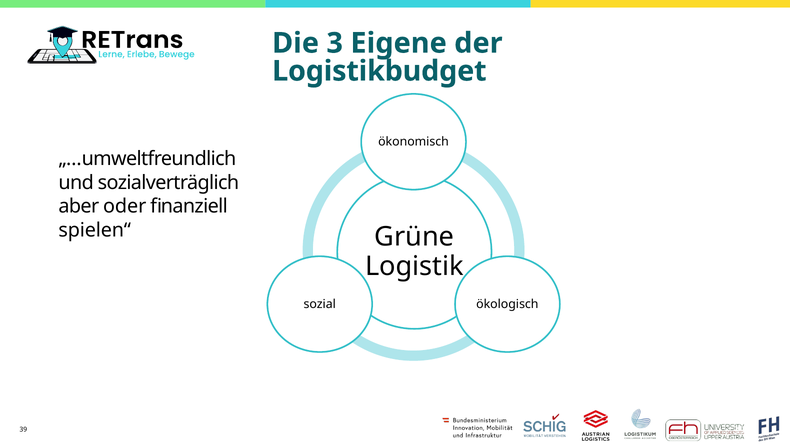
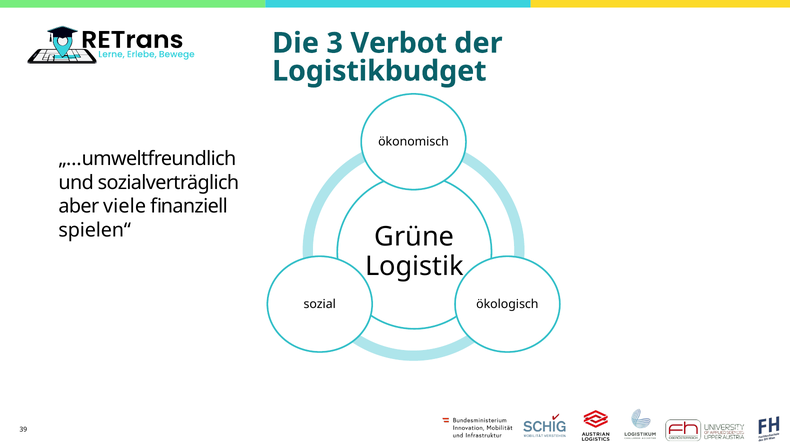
Eigene: Eigene -> Verbot (399, 43)
oder: oder -> viele (125, 206)
